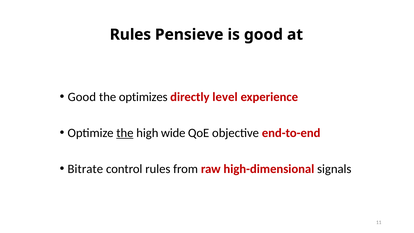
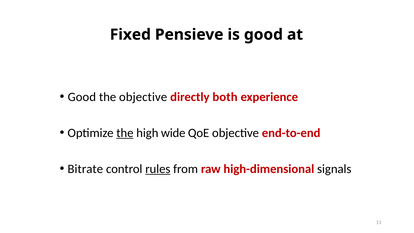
Rules: Rules -> Fixed (130, 35)
the optimizes: optimizes -> objective (143, 97)
level: level -> both (225, 97)
rules underline: none -> present (158, 169)
